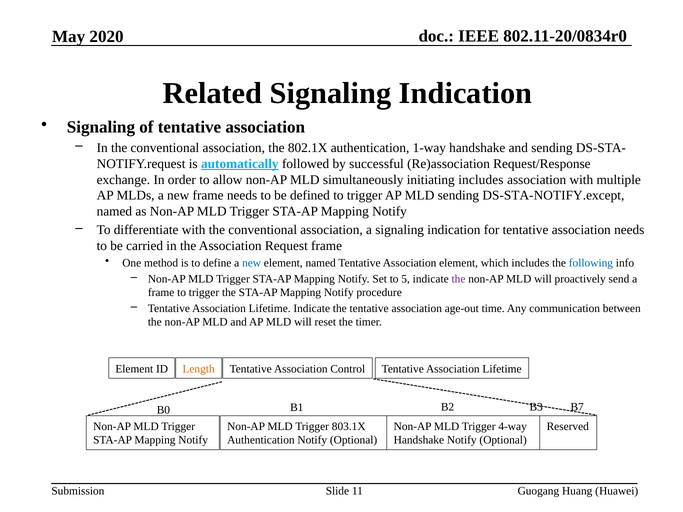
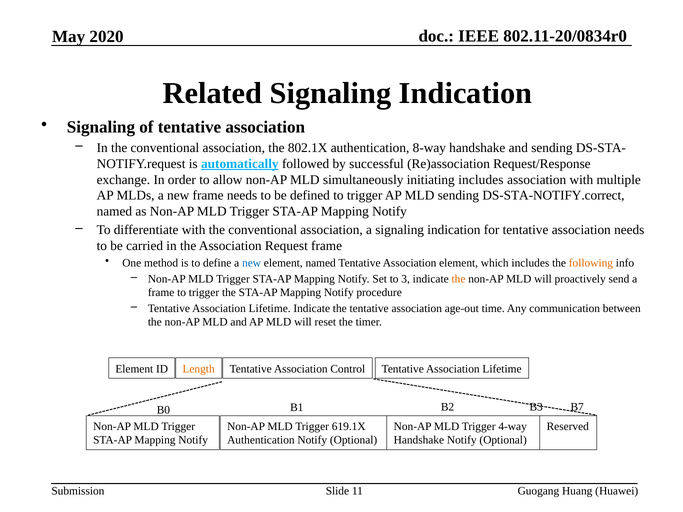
1-way: 1-way -> 8-way (429, 148)
DS-STA-NOTIFY.except: DS-STA-NOTIFY.except -> DS-STA-NOTIFY.correct (553, 196)
following colour: blue -> orange (591, 263)
5: 5 -> 3 (406, 279)
the colour: purple -> orange (459, 279)
803.1X: 803.1X -> 619.1X (349, 427)
